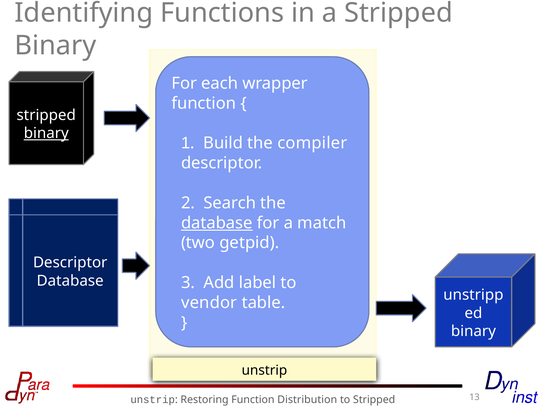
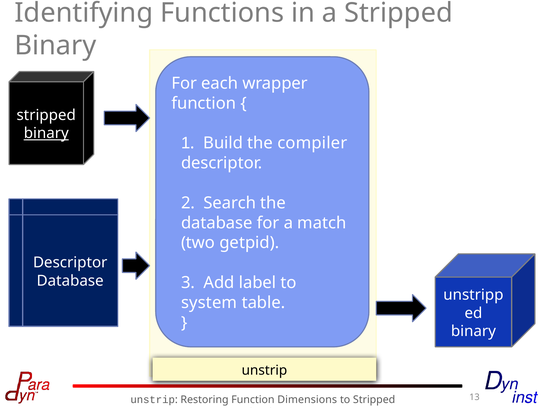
database underline: present -> none (217, 223)
vendor: vendor -> system (209, 303)
Distribution: Distribution -> Dimensions (307, 400)
